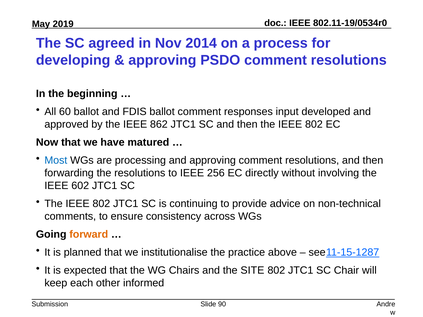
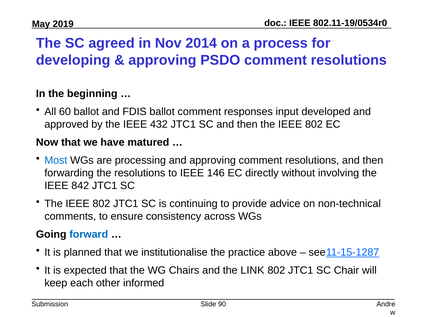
862: 862 -> 432 (159, 124)
256: 256 -> 146 (216, 173)
602: 602 -> 842 (80, 186)
forward colour: orange -> blue (89, 235)
SITE: SITE -> LINK (252, 270)
